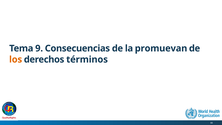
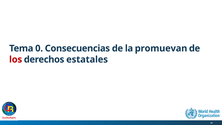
9: 9 -> 0 (39, 48)
los colour: orange -> red (16, 59)
términos: términos -> estatales (87, 59)
